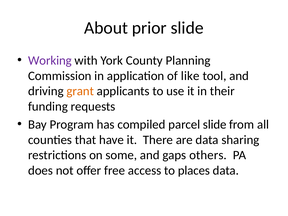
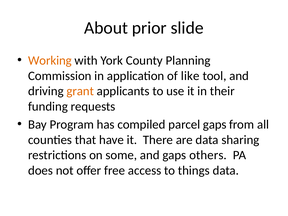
Working colour: purple -> orange (50, 60)
parcel slide: slide -> gaps (215, 124)
places: places -> things (194, 171)
